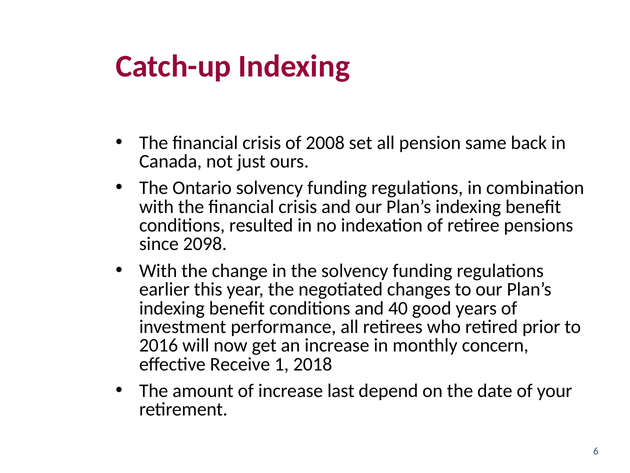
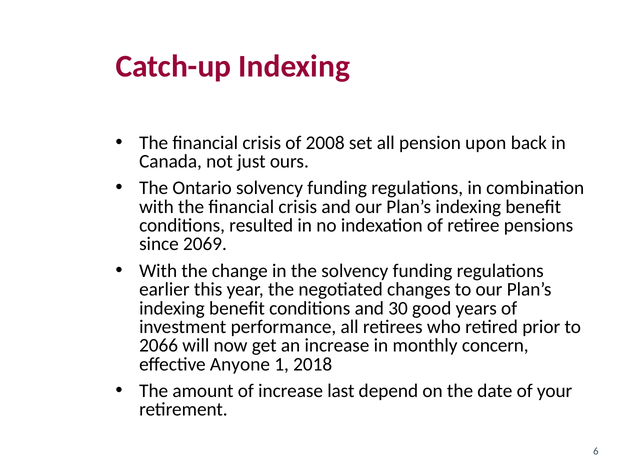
same: same -> upon (486, 142)
2098: 2098 -> 2069 (205, 244)
40: 40 -> 30 (398, 308)
2016: 2016 -> 2066 (159, 345)
Receive: Receive -> Anyone (240, 364)
